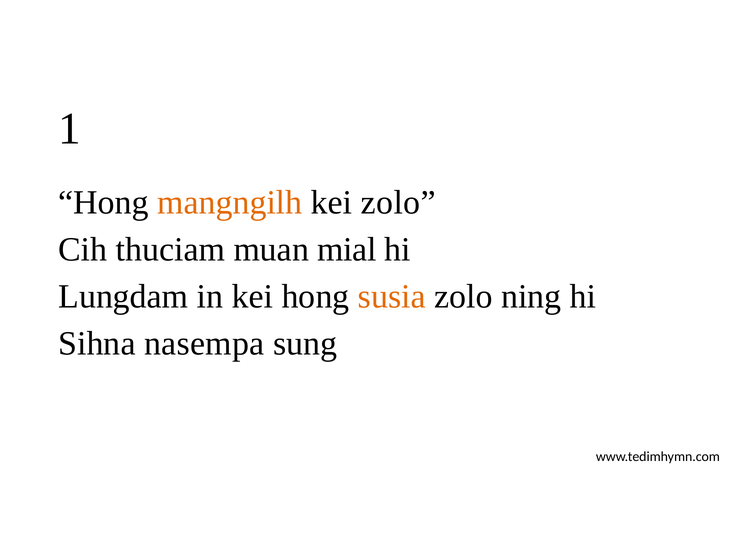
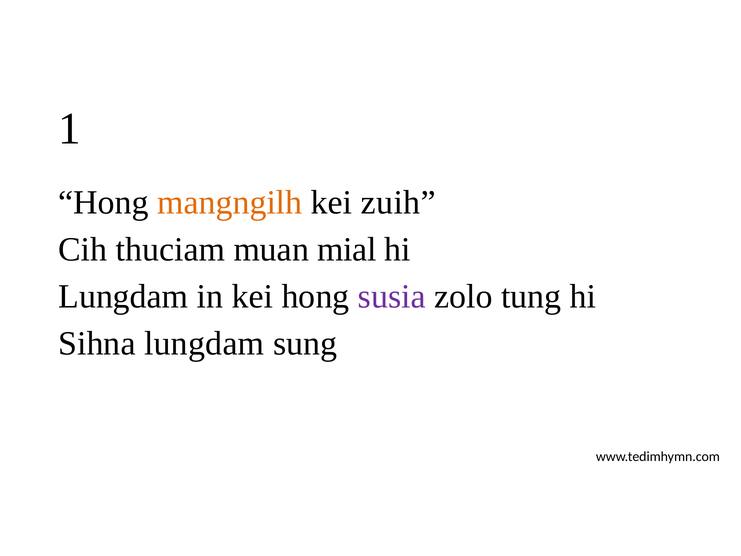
kei zolo: zolo -> zuih (398, 202)
susia colour: orange -> purple (392, 296)
ning: ning -> tung (531, 296)
Sihna nasempa: nasempa -> lungdam (204, 343)
